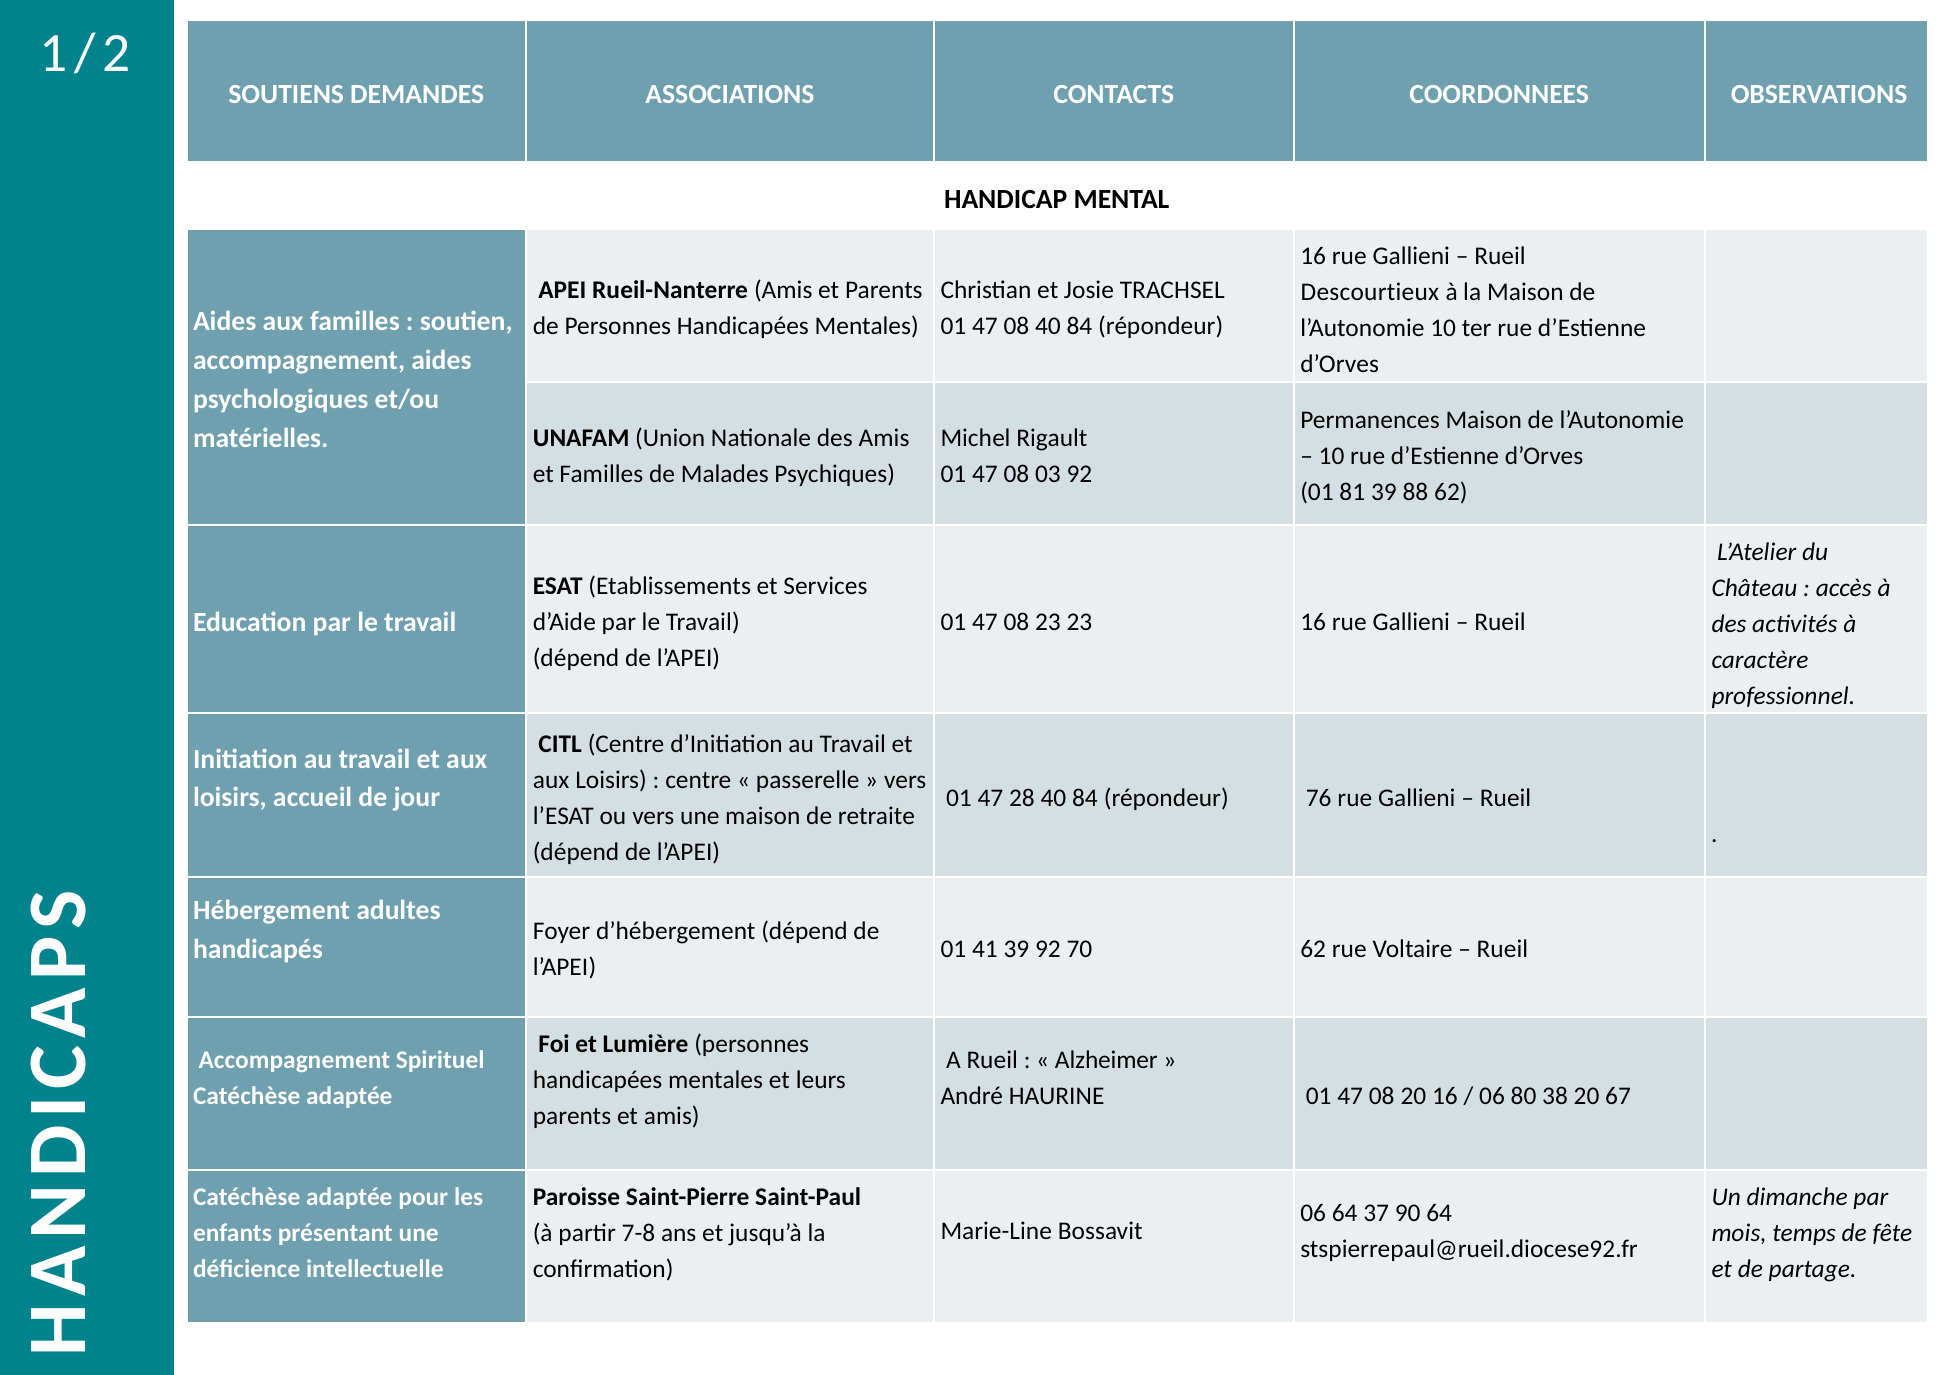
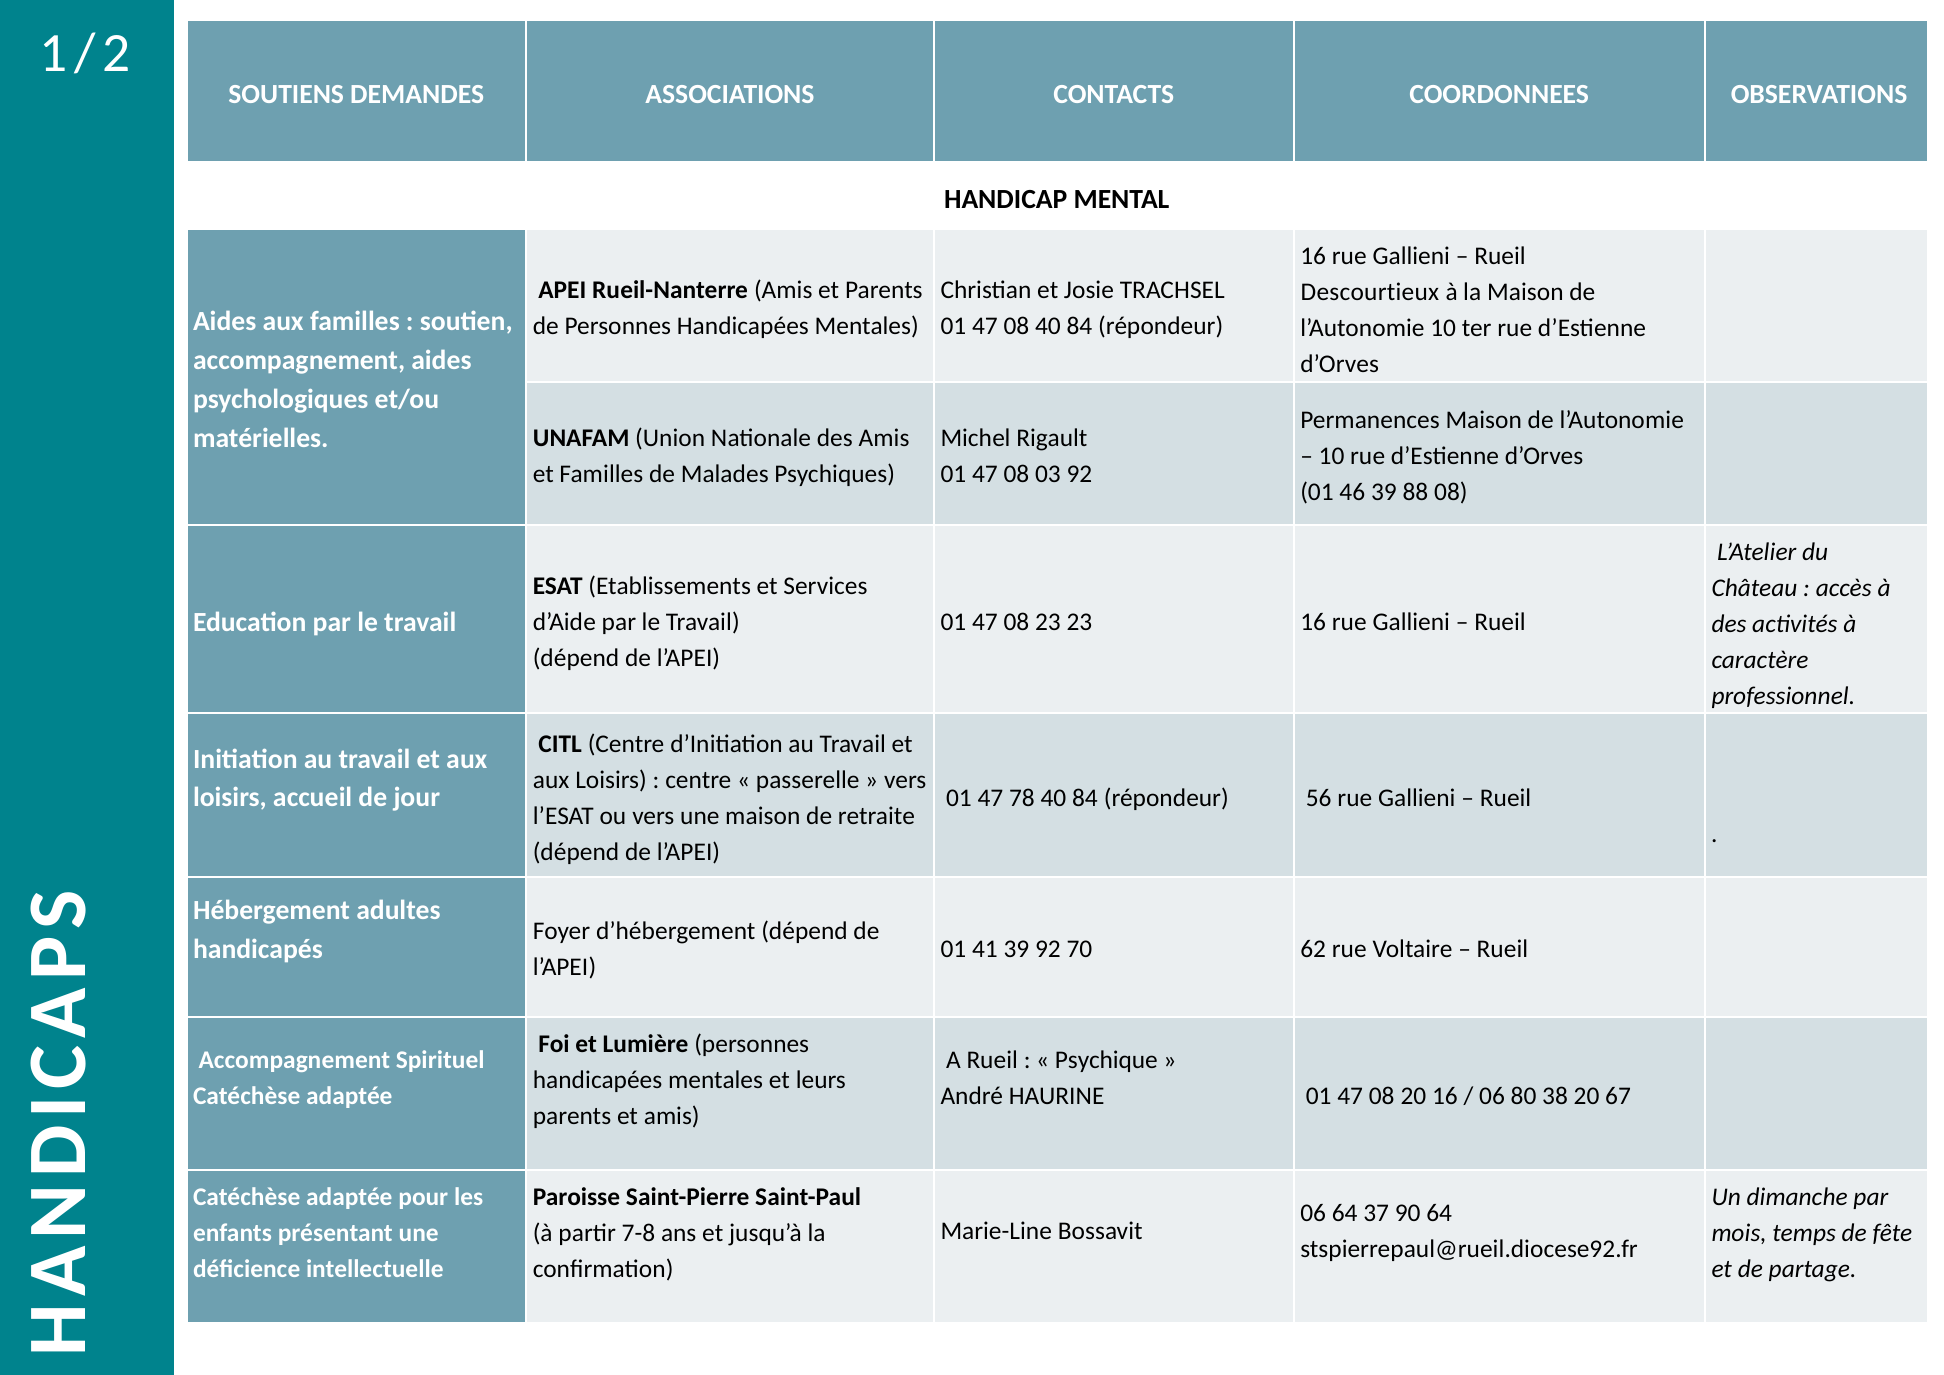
81: 81 -> 46 (1352, 492)
88 62: 62 -> 08 (1451, 492)
28: 28 -> 78 (1022, 797)
76: 76 -> 56 (1319, 797)
Alzheimer: Alzheimer -> Psychique (1106, 1060)
